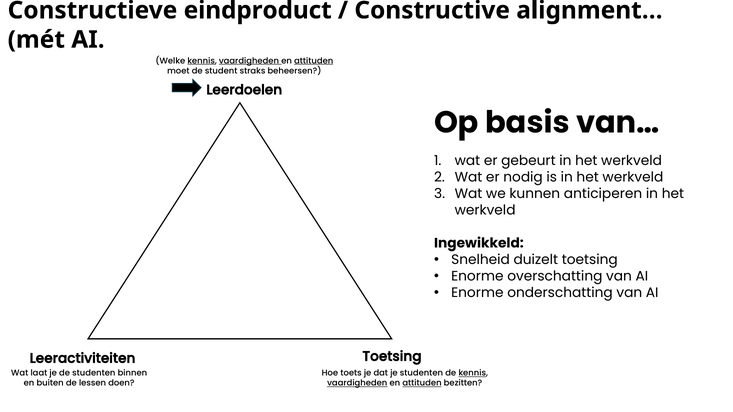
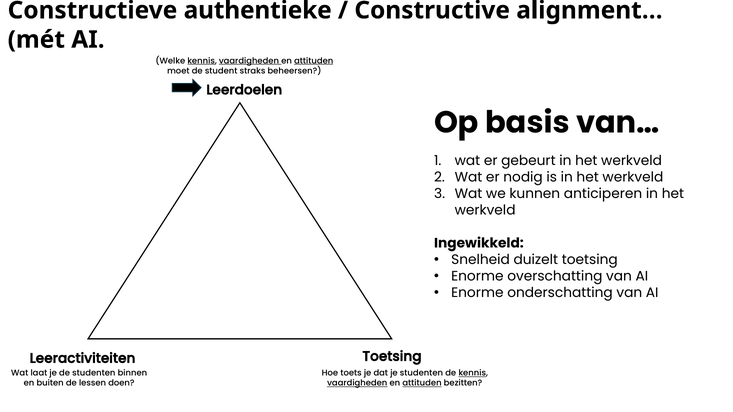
eindproduct: eindproduct -> authentieke (258, 10)
